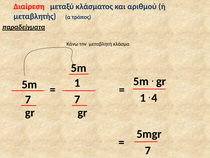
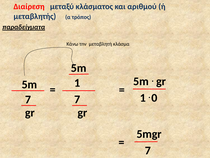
4: 4 -> 0 (154, 98)
